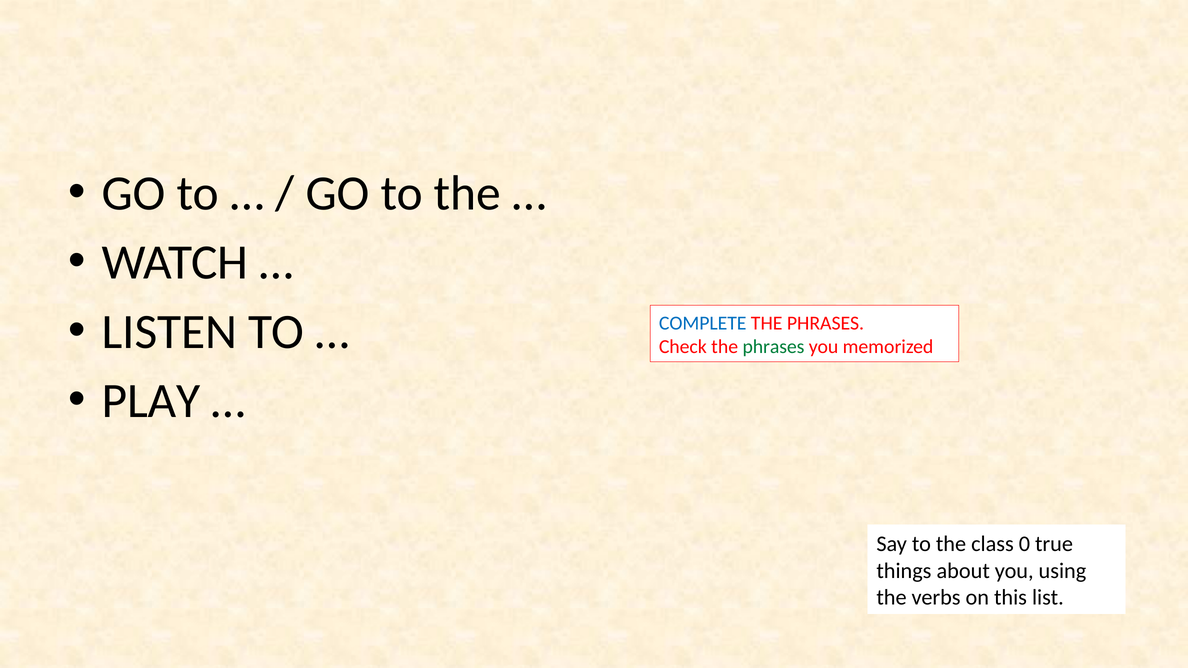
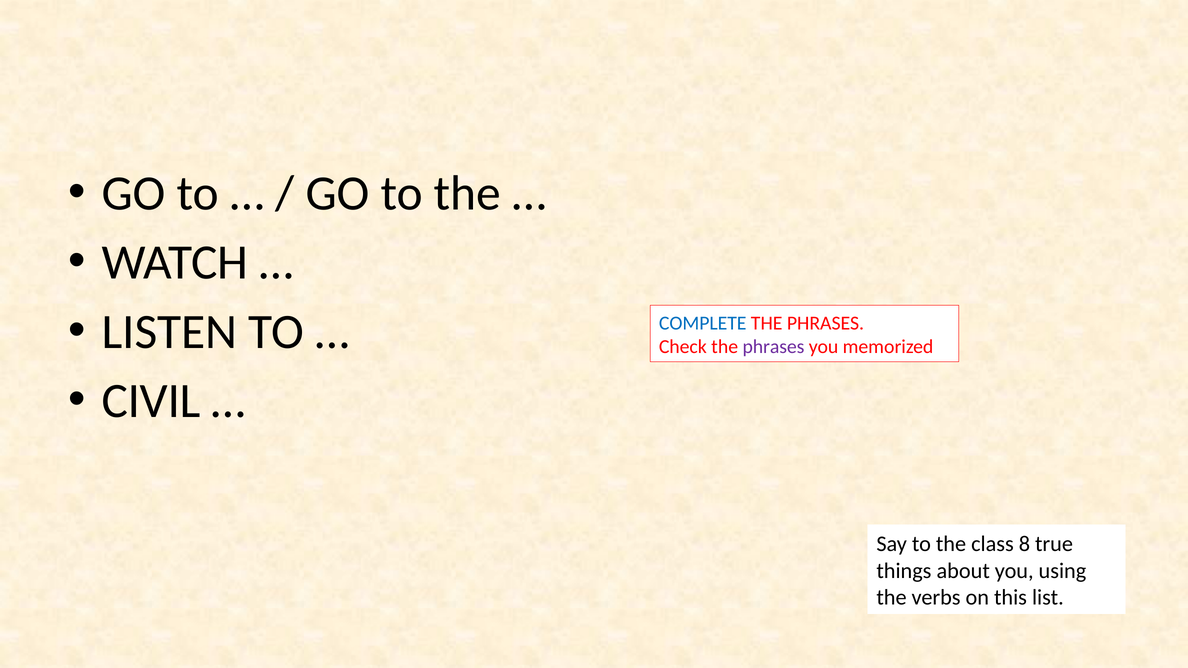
phrases colour: green -> purple (773, 347)
PLAY: PLAY -> CIVIL (151, 401)
0: 0 -> 8 (1024, 544)
